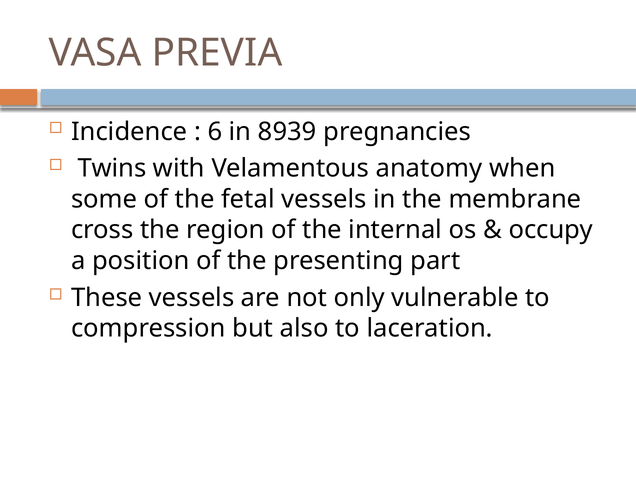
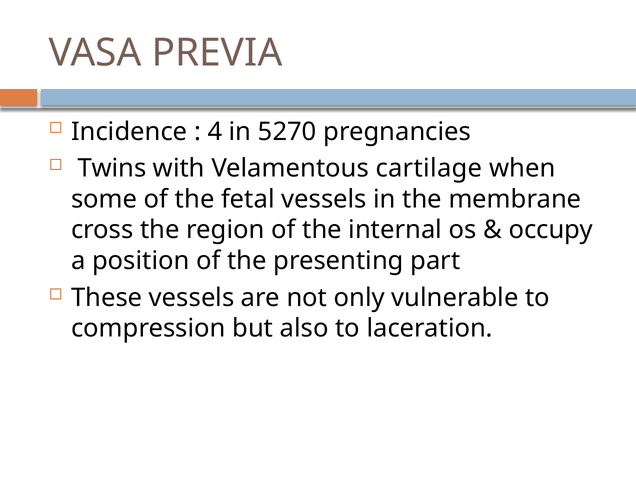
6: 6 -> 4 (215, 132)
8939: 8939 -> 5270 (287, 132)
anatomy: anatomy -> cartilage (429, 169)
